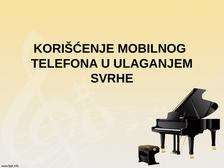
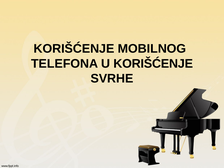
U ULAGANJEM: ULAGANJEM -> KORIŠĆENJE (153, 64)
